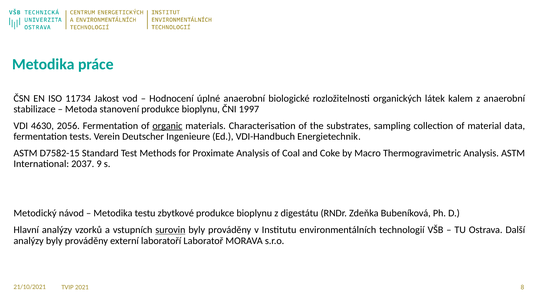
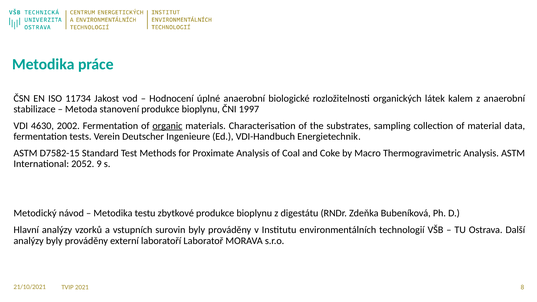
2056: 2056 -> 2002 (68, 126)
2037: 2037 -> 2052 (83, 164)
surovin underline: present -> none (170, 230)
